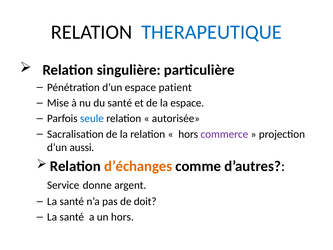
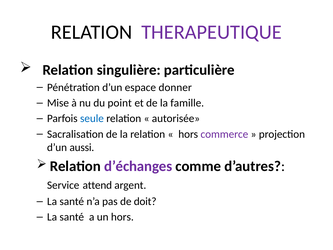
THERAPEUTIQUE colour: blue -> purple (212, 32)
patient: patient -> donner (175, 87)
du santé: santé -> point (120, 103)
la espace: espace -> famille (187, 103)
d’échanges colour: orange -> purple (138, 166)
donne: donne -> attend (97, 185)
